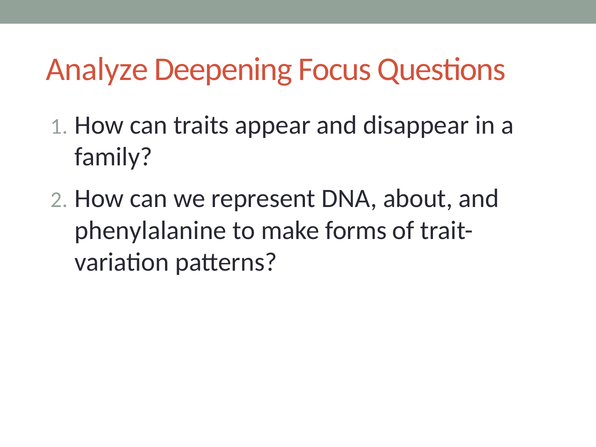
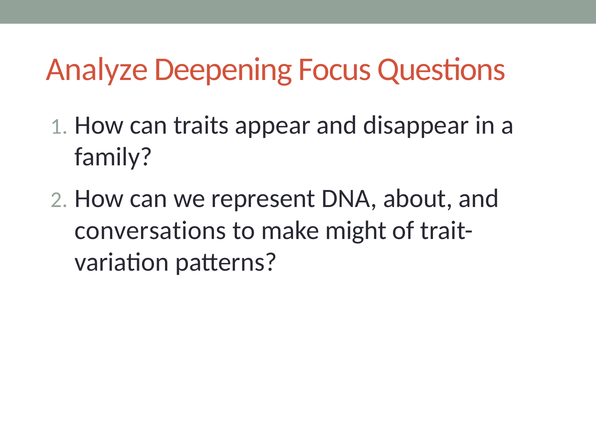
phenylalanine: phenylalanine -> conversations (150, 230)
forms: forms -> might (356, 230)
